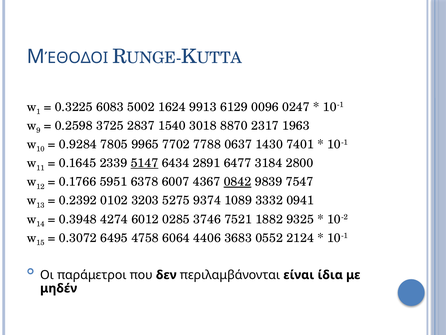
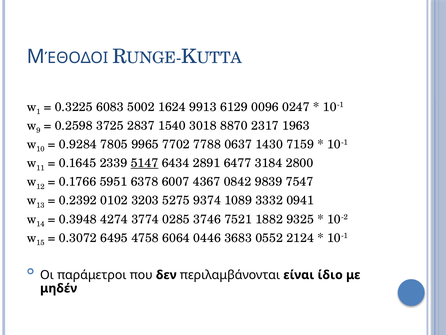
7401: 7401 -> 7159 (300, 144)
0842 underline: present -> none (238, 182)
6012: 6012 -> 3774 (145, 219)
4406: 4406 -> 0446 (207, 238)
ίδια: ίδια -> ίδιο (330, 275)
